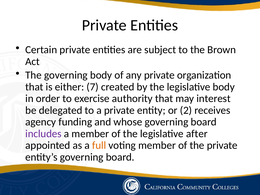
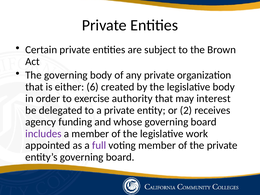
7: 7 -> 6 (93, 87)
after: after -> work (197, 134)
full colour: orange -> purple (99, 145)
